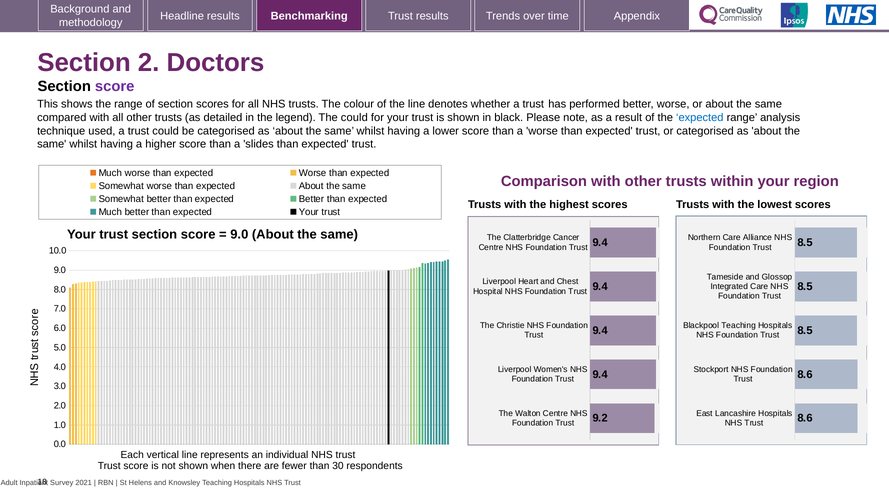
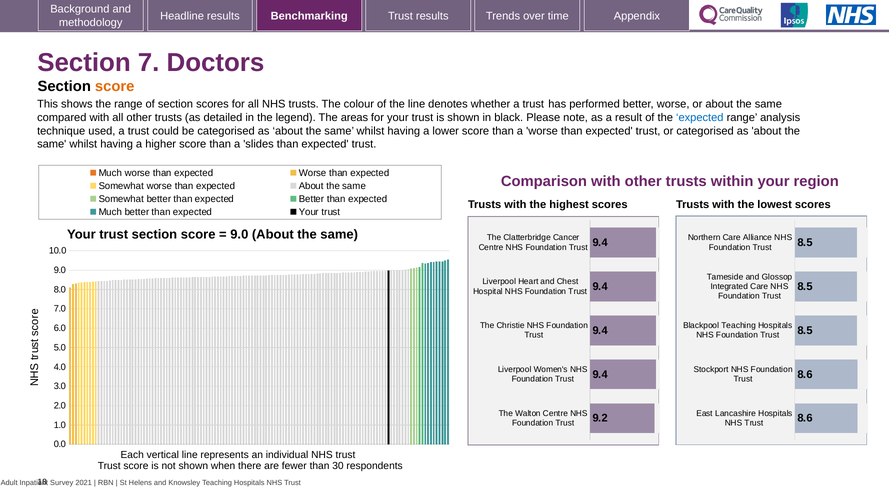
2: 2 -> 7 (149, 63)
score colour: purple -> orange (115, 86)
The could: could -> areas (354, 118)
